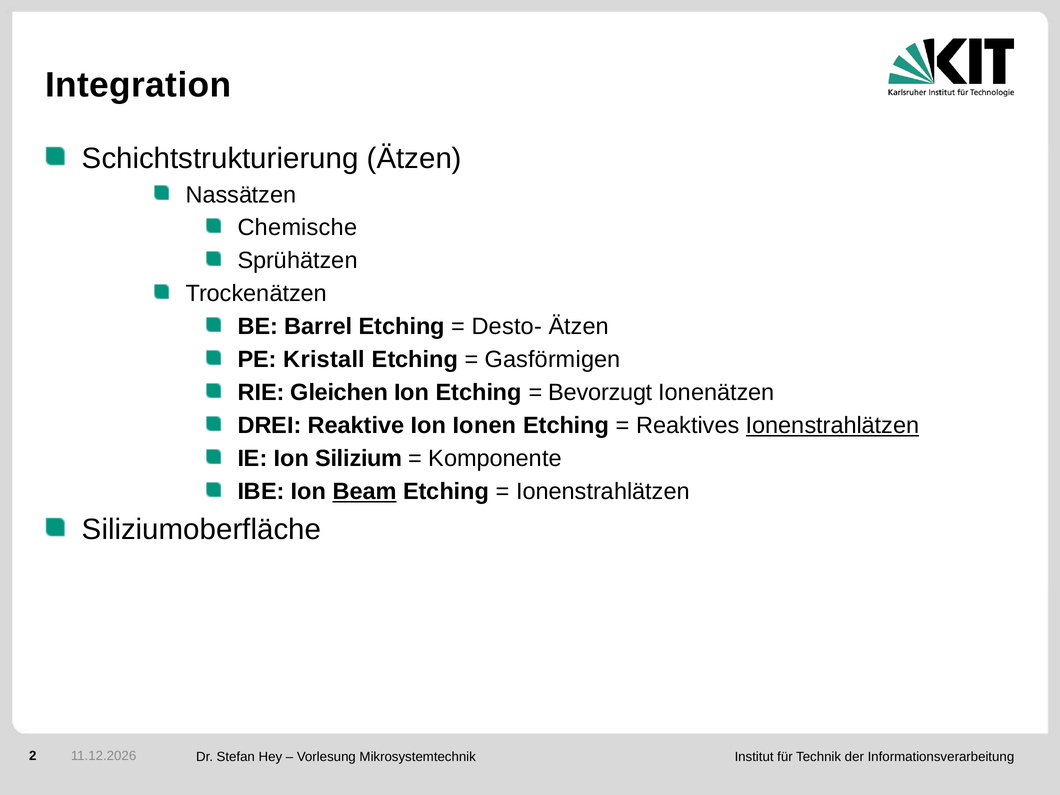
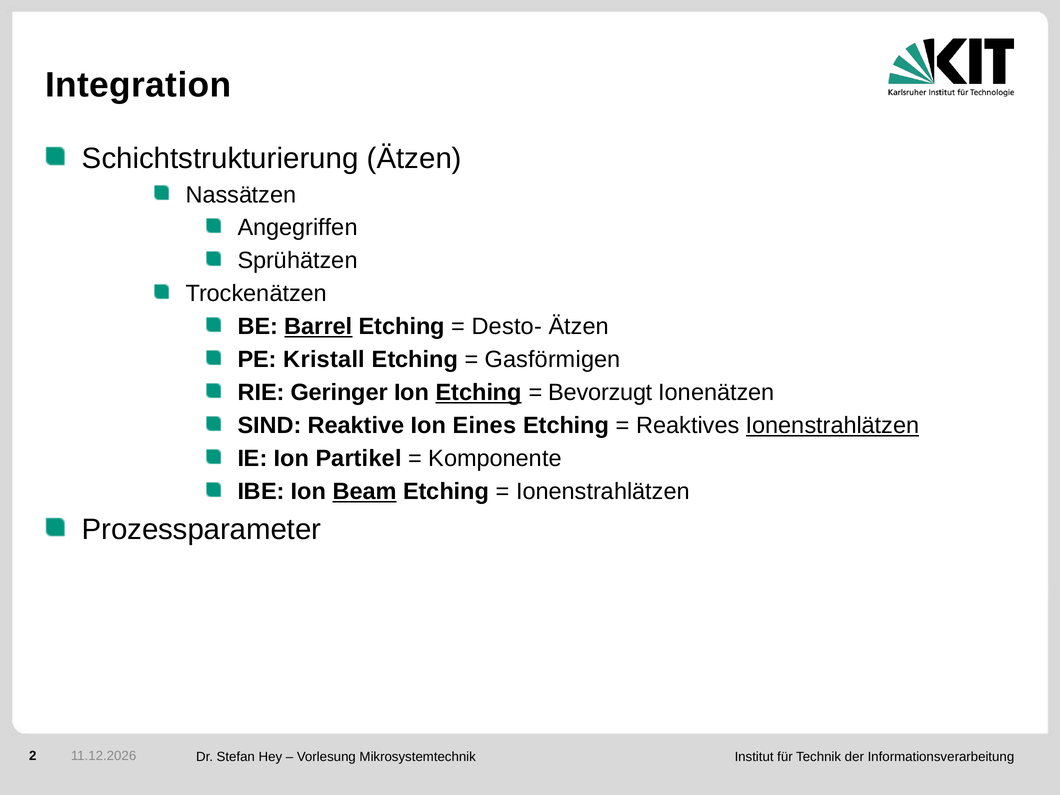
Chemische: Chemische -> Angegriffen (298, 228)
Barrel underline: none -> present (318, 327)
Gleichen: Gleichen -> Geringer (339, 393)
Etching underline: none -> present (479, 393)
DREI: DREI -> SIND (269, 426)
Ionen: Ionen -> Eines (485, 426)
Silizium: Silizium -> Partikel (359, 459)
Siliziumoberfläche: Siliziumoberfläche -> Prozessparameter (202, 530)
